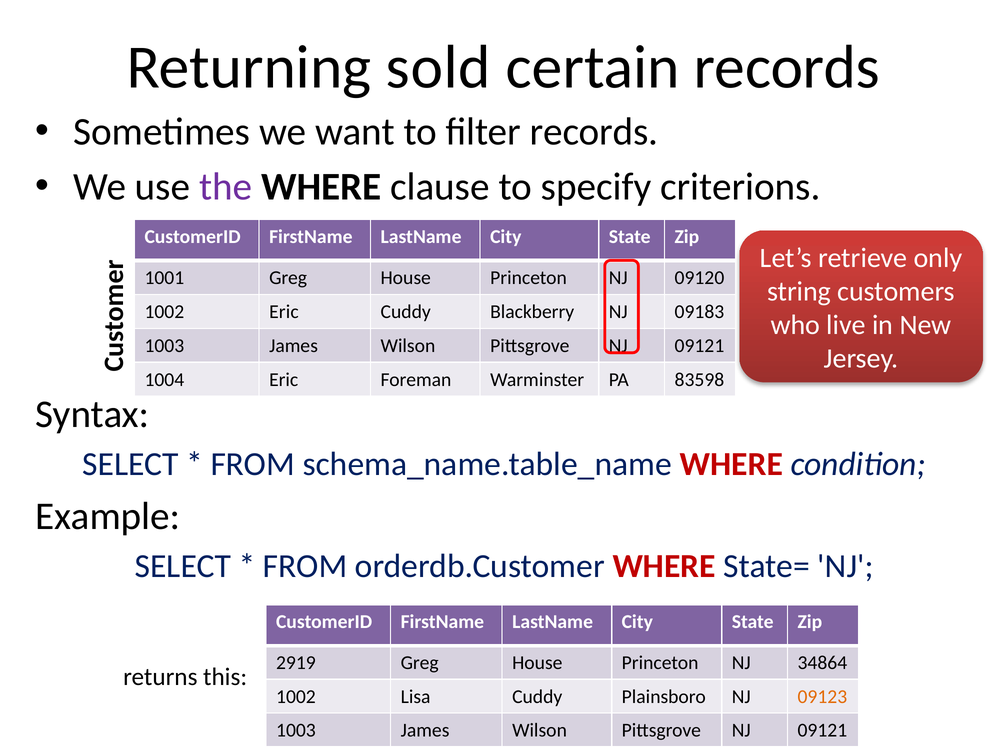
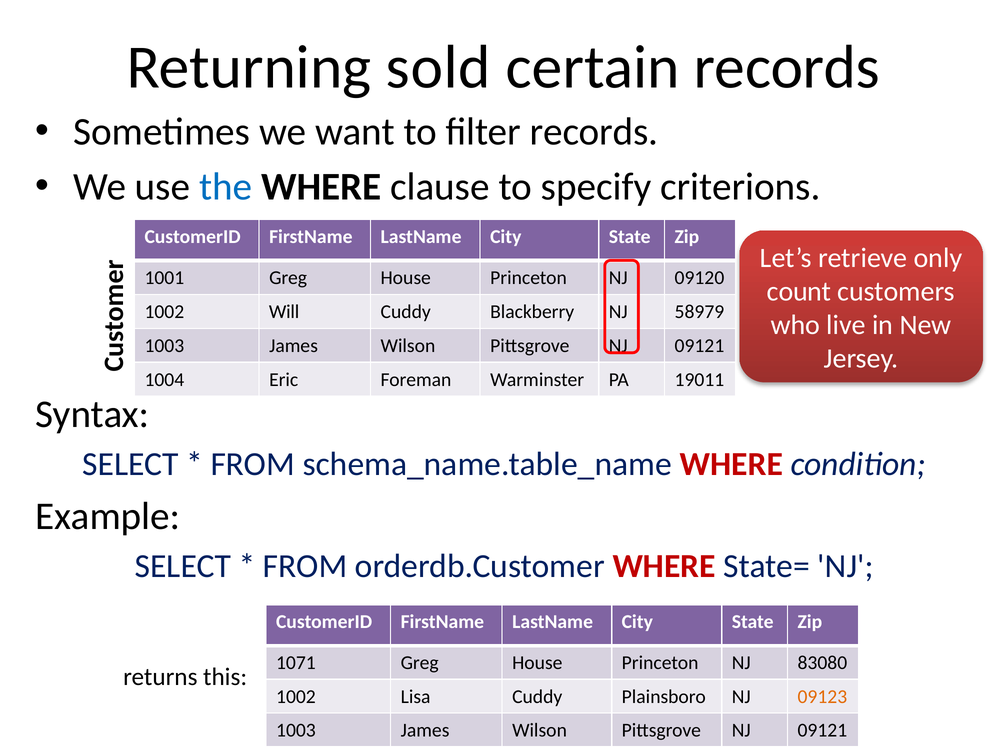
the colour: purple -> blue (226, 187)
string: string -> count (799, 292)
1002 Eric: Eric -> Will (284, 312)
09183: 09183 -> 58979 (699, 312)
83598: 83598 -> 19011 (699, 380)
2919: 2919 -> 1071 (296, 663)
34864: 34864 -> 83080 (822, 663)
